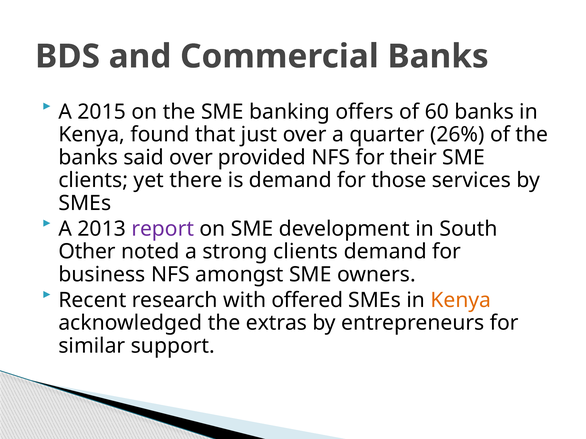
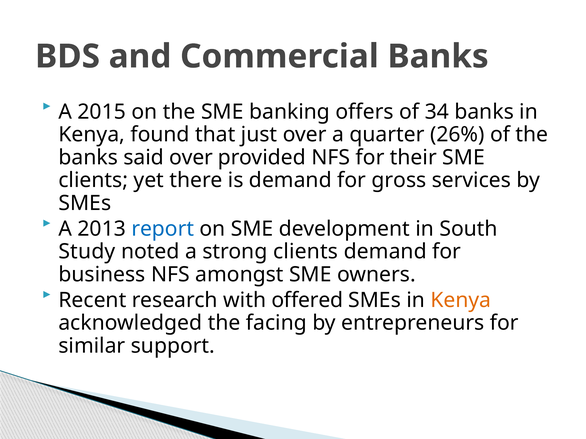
60: 60 -> 34 (437, 112)
those: those -> gross (399, 181)
report colour: purple -> blue (163, 229)
Other: Other -> Study (87, 252)
extras: extras -> facing (276, 323)
